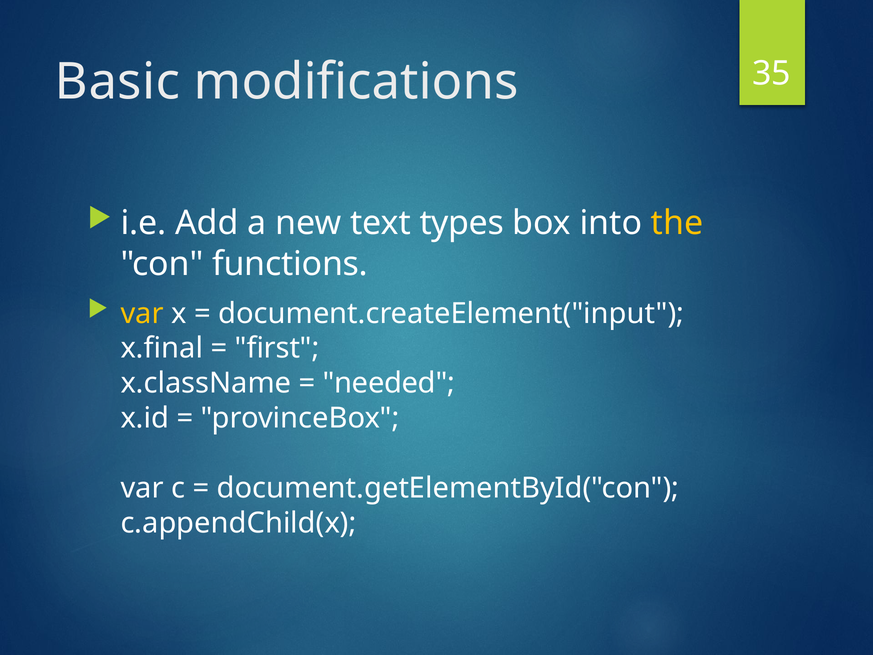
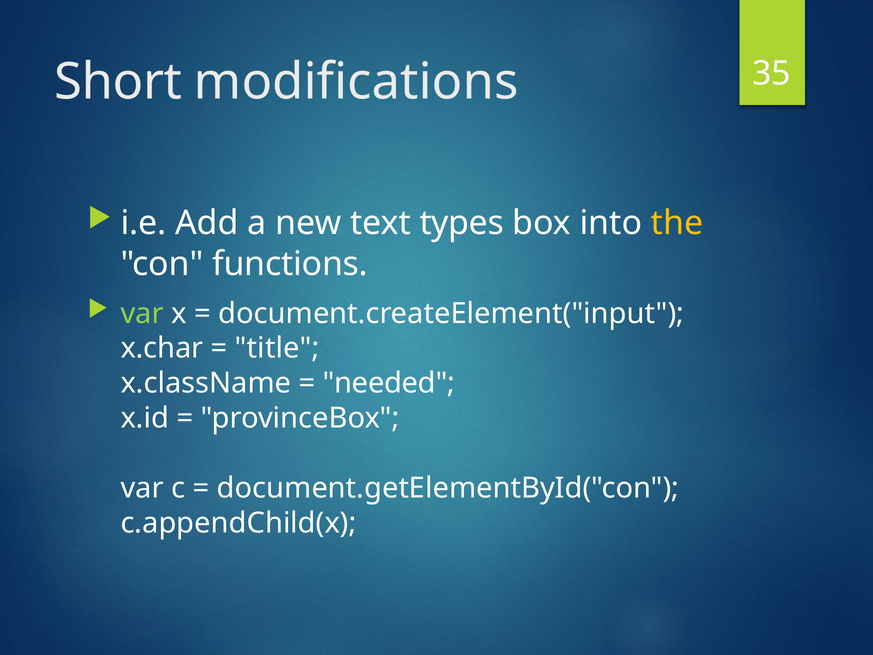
Basic: Basic -> Short (118, 82)
var colour: yellow -> light green (142, 313)
x.final: x.final -> x.char (162, 348)
first: first -> title (277, 348)
